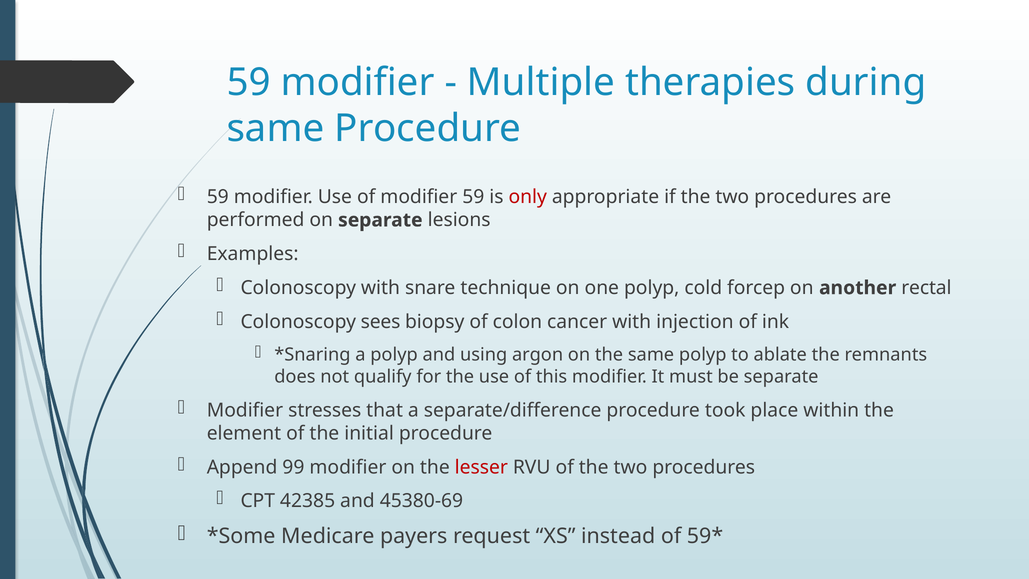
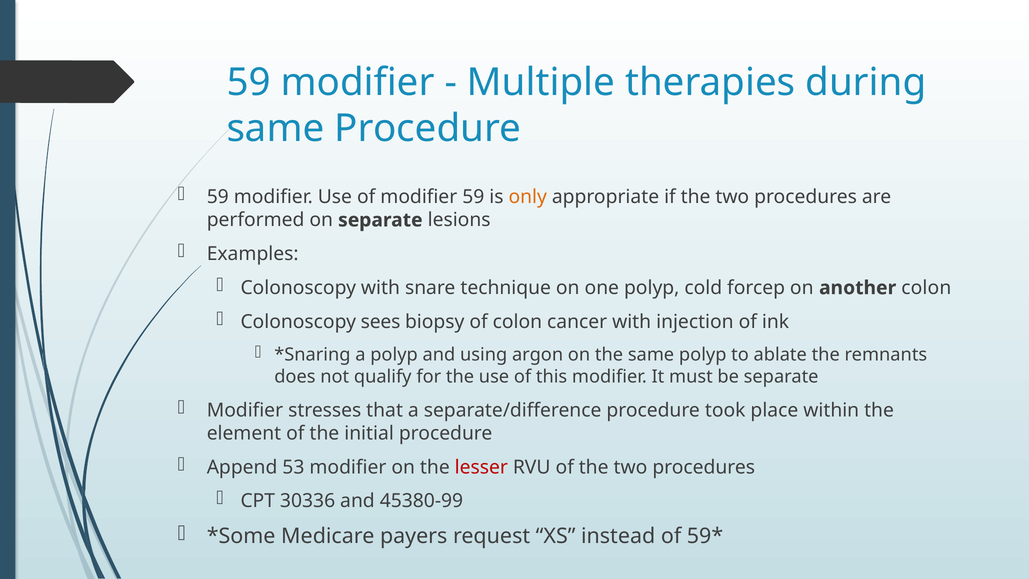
only colour: red -> orange (528, 197)
another rectal: rectal -> colon (926, 288)
99: 99 -> 53 (293, 467)
42385: 42385 -> 30336 (308, 501)
45380-69: 45380-69 -> 45380-99 (421, 501)
